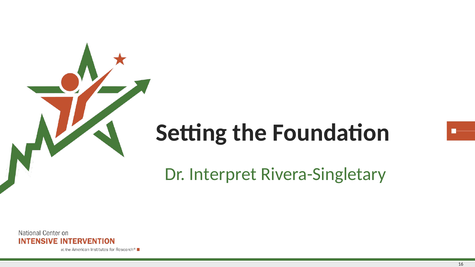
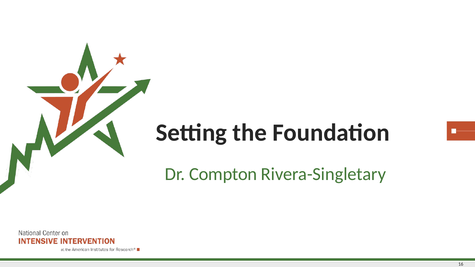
Interpret: Interpret -> Compton (223, 174)
